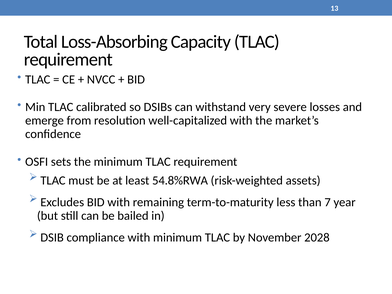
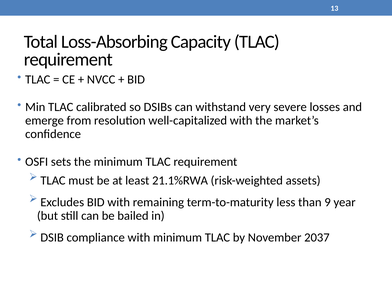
54.8%RWA: 54.8%RWA -> 21.1%RWA (180, 181)
7: 7 -> 9 (328, 202)
2028: 2028 -> 2037 (317, 237)
